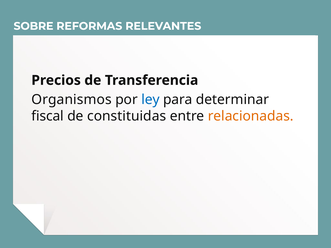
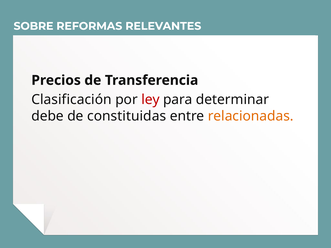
Organismos: Organismos -> Clasificación (72, 100)
ley colour: blue -> red (150, 100)
fiscal: fiscal -> debe (48, 116)
